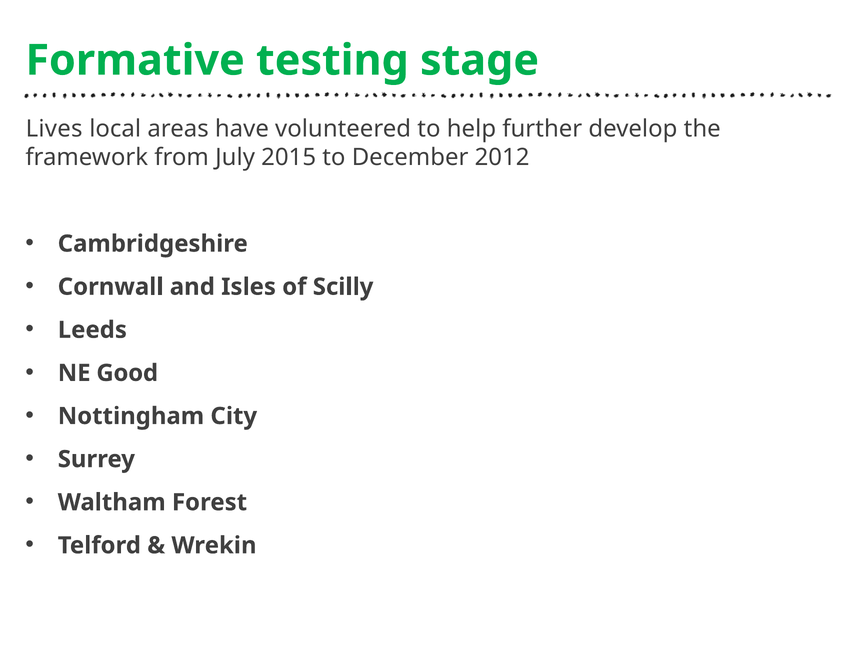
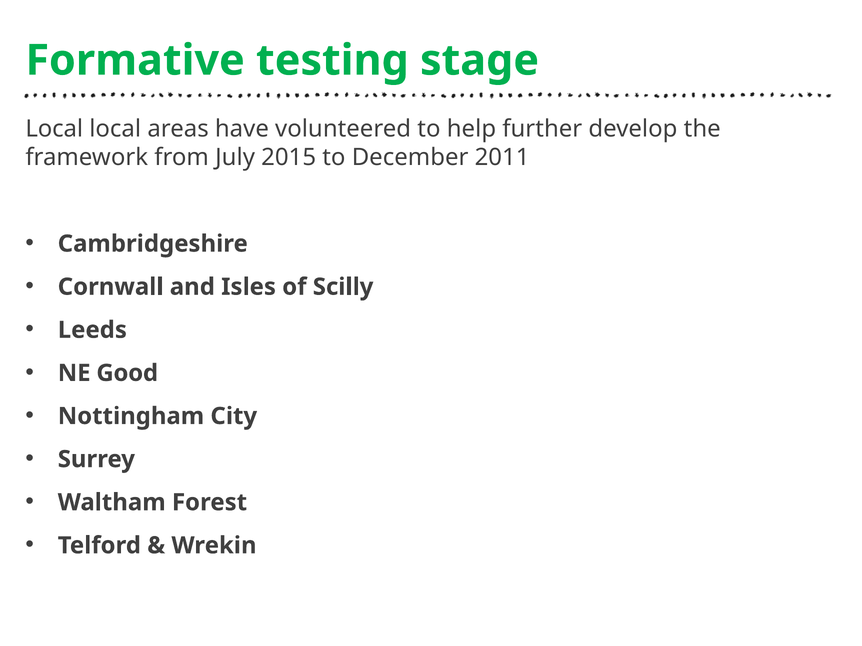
Lives: Lives -> Local (54, 129)
2012: 2012 -> 2011 (502, 158)
